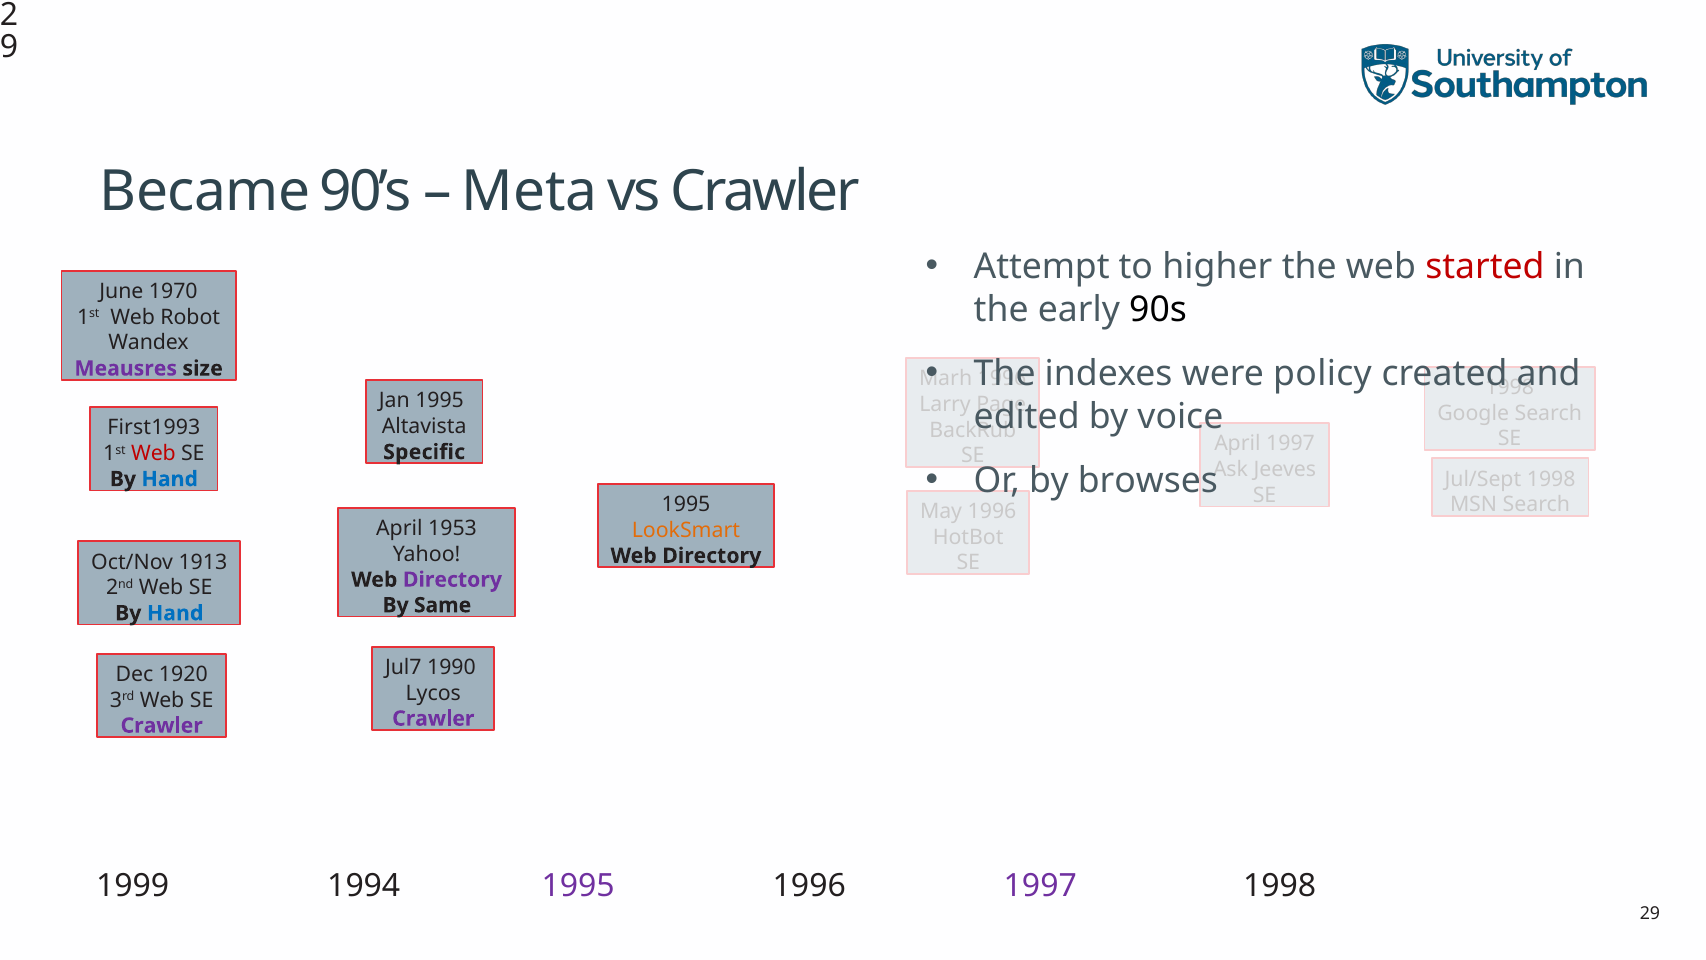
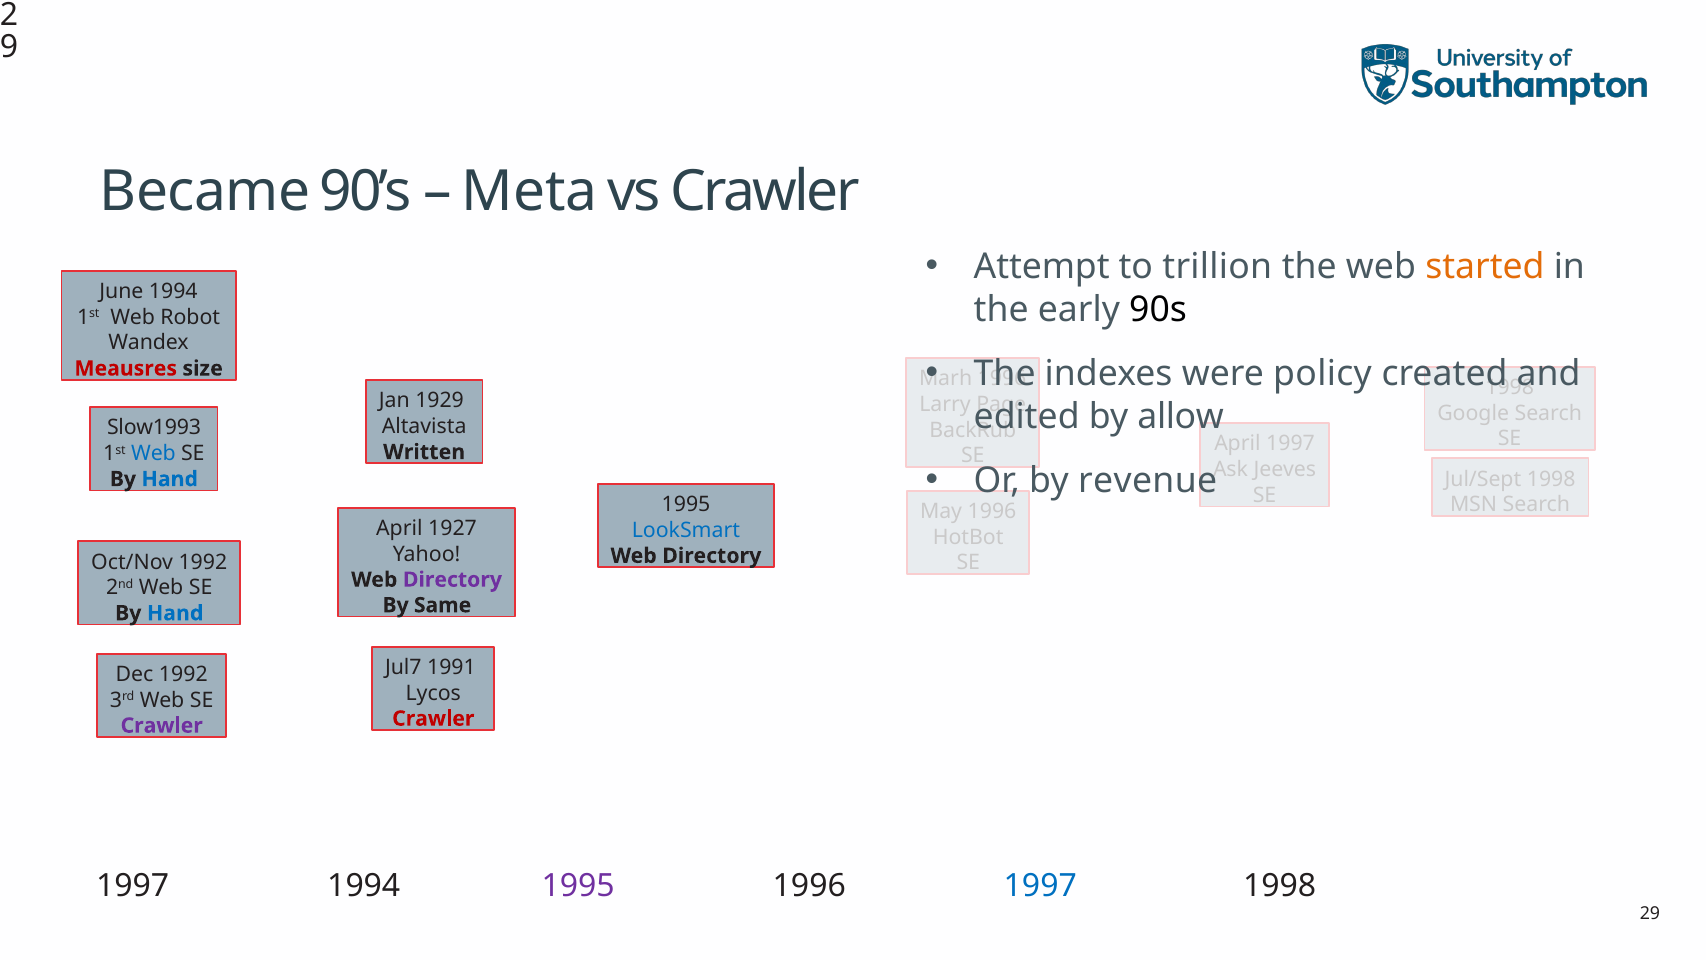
higher: higher -> trillion (1217, 267)
started colour: red -> orange (1485, 267)
June 1970: 1970 -> 1994 (173, 292)
Meausres colour: purple -> red (126, 368)
Jan 1995: 1995 -> 1929 (440, 401)
voice: voice -> allow (1181, 416)
First1993: First1993 -> Slow1993 (154, 428)
Web colour: red -> blue (153, 453)
Specific: Specific -> Written (424, 452)
browses: browses -> revenue (1148, 480)
1953: 1953 -> 1927 (453, 528)
LookSmart colour: orange -> blue (686, 530)
Oct/Nov 1913: 1913 -> 1992 (203, 562)
1990: 1990 -> 1991 (452, 667)
Dec 1920: 1920 -> 1992 (183, 674)
Crawler colour: purple -> red (433, 718)
1999: 1999 -> 1997 (133, 886)
1997 colour: purple -> blue (1040, 886)
